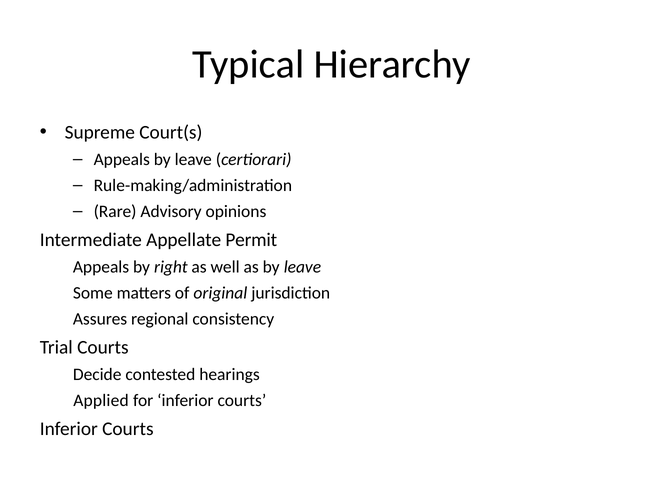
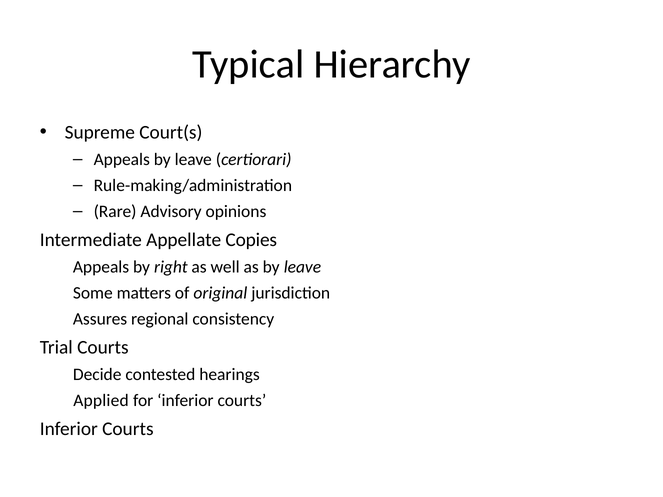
Permit: Permit -> Copies (251, 240)
